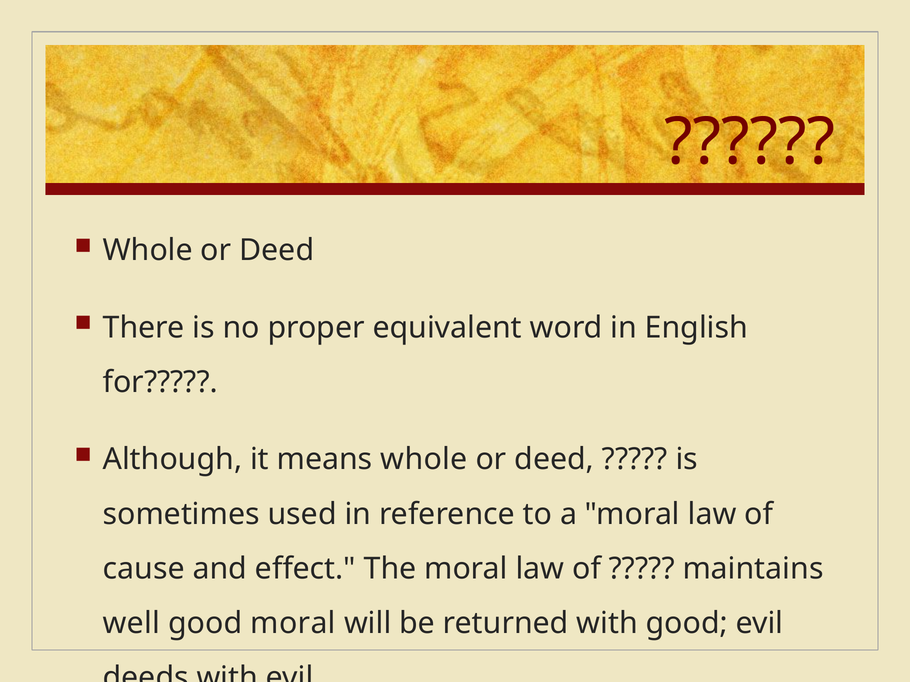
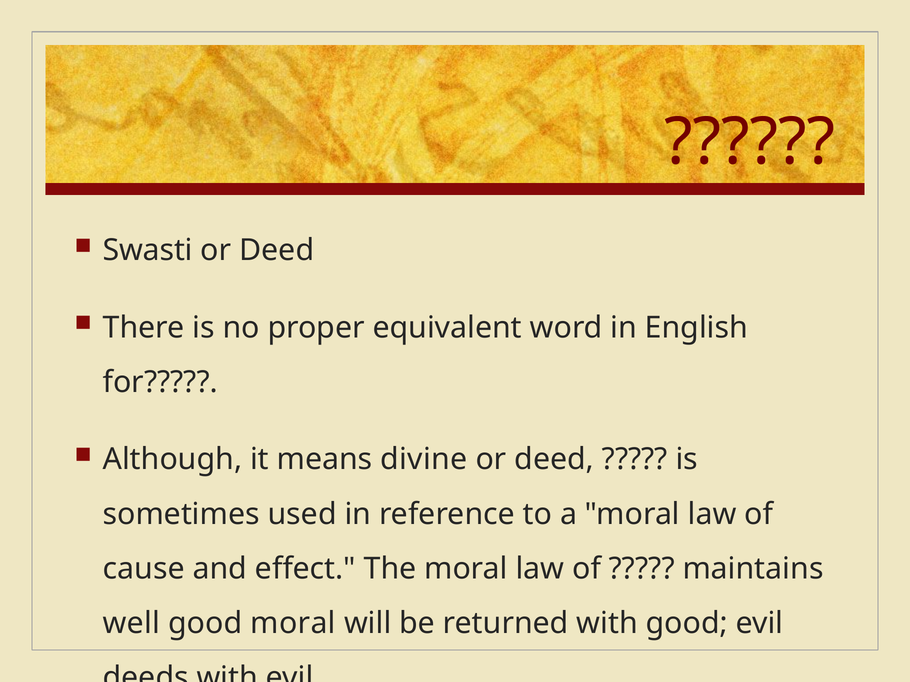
Whole: Whole -> Swasti (148, 251)
means whole: whole -> divine (424, 460)
